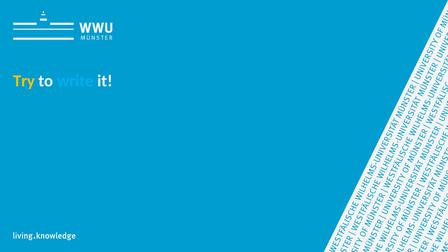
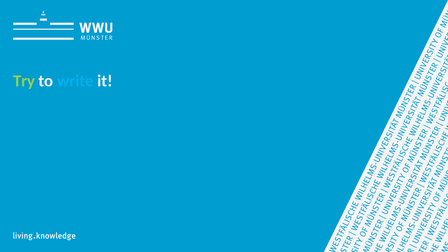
Try colour: yellow -> light green (24, 81)
